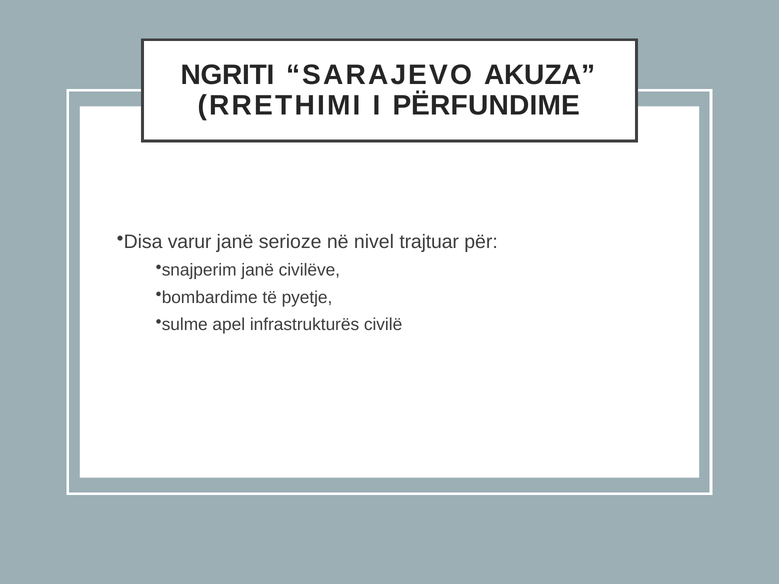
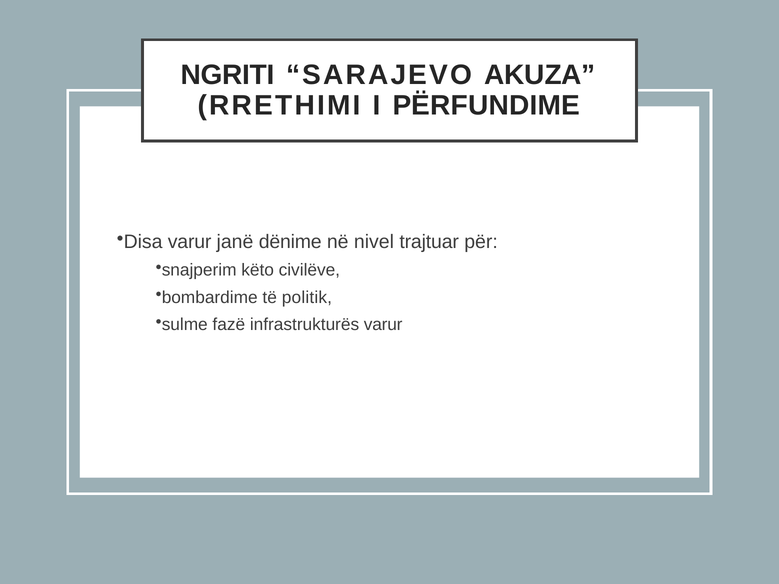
serioze: serioze -> dënime (290, 242)
snajperim janë: janë -> këto (258, 270)
pyetje: pyetje -> politik (307, 298)
apel: apel -> fazë (229, 325)
infrastrukturës civilë: civilë -> varur (383, 325)
